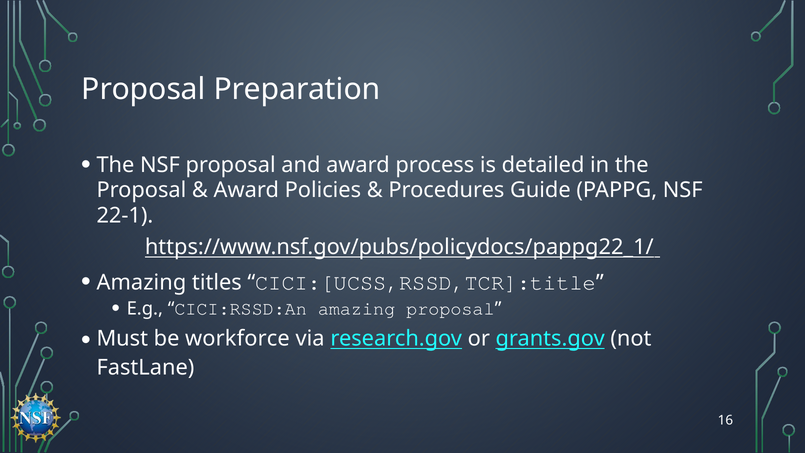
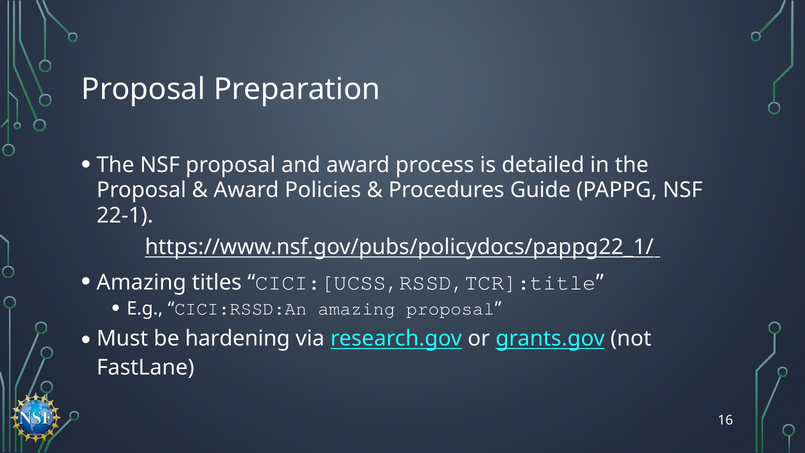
workforce: workforce -> hardening (238, 339)
